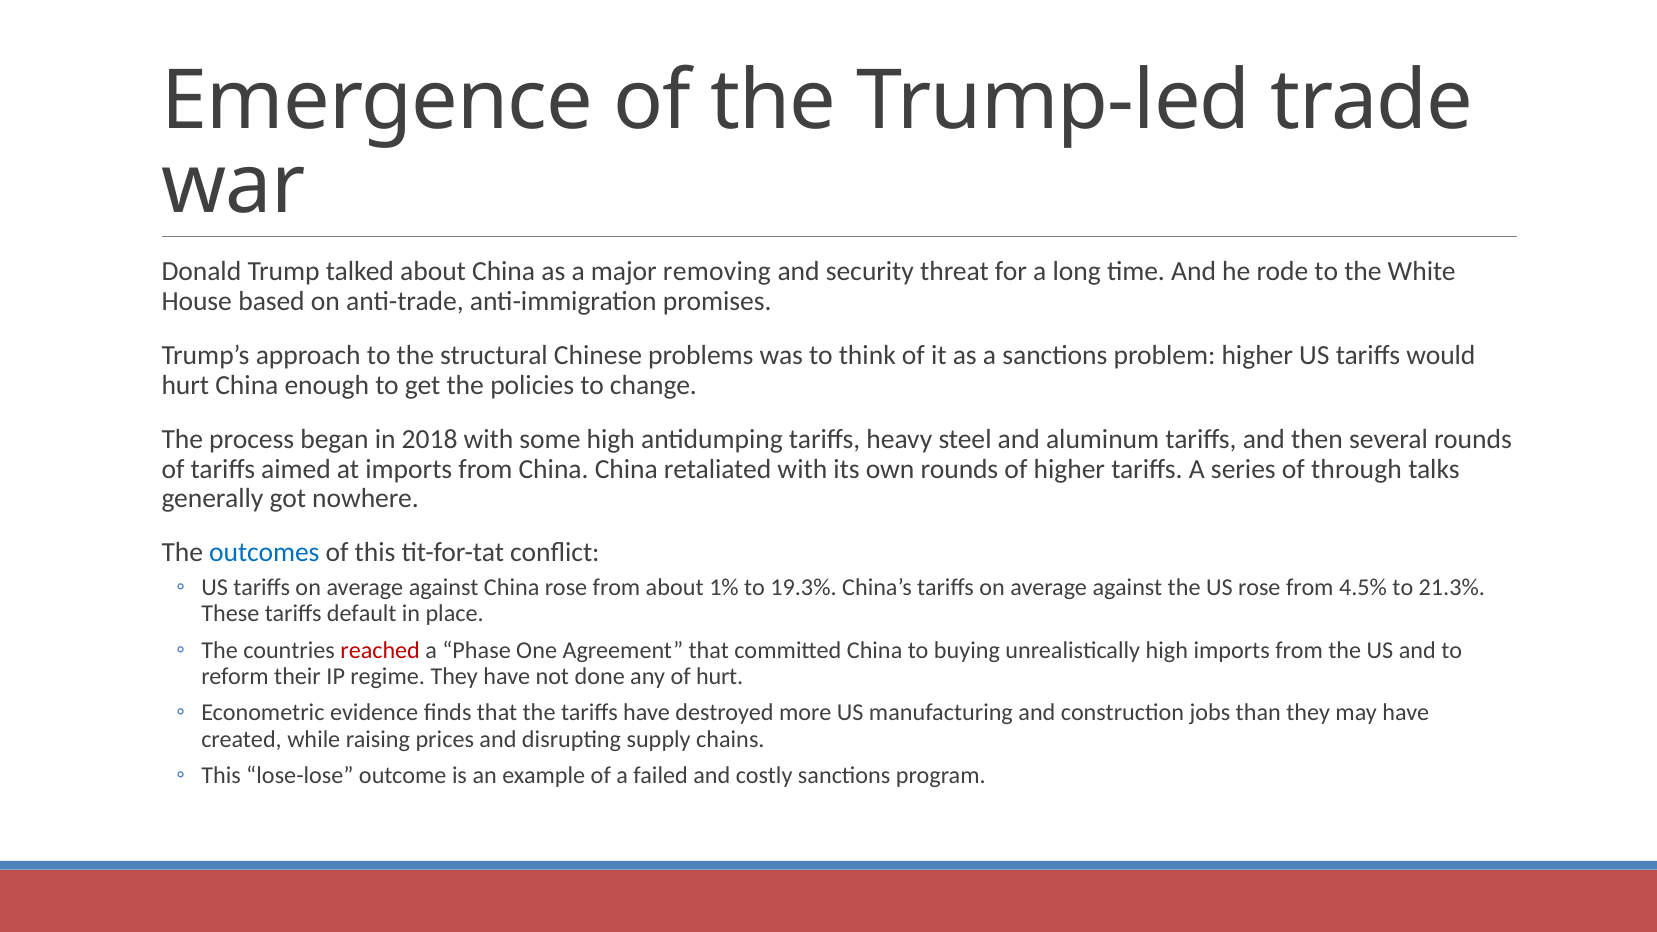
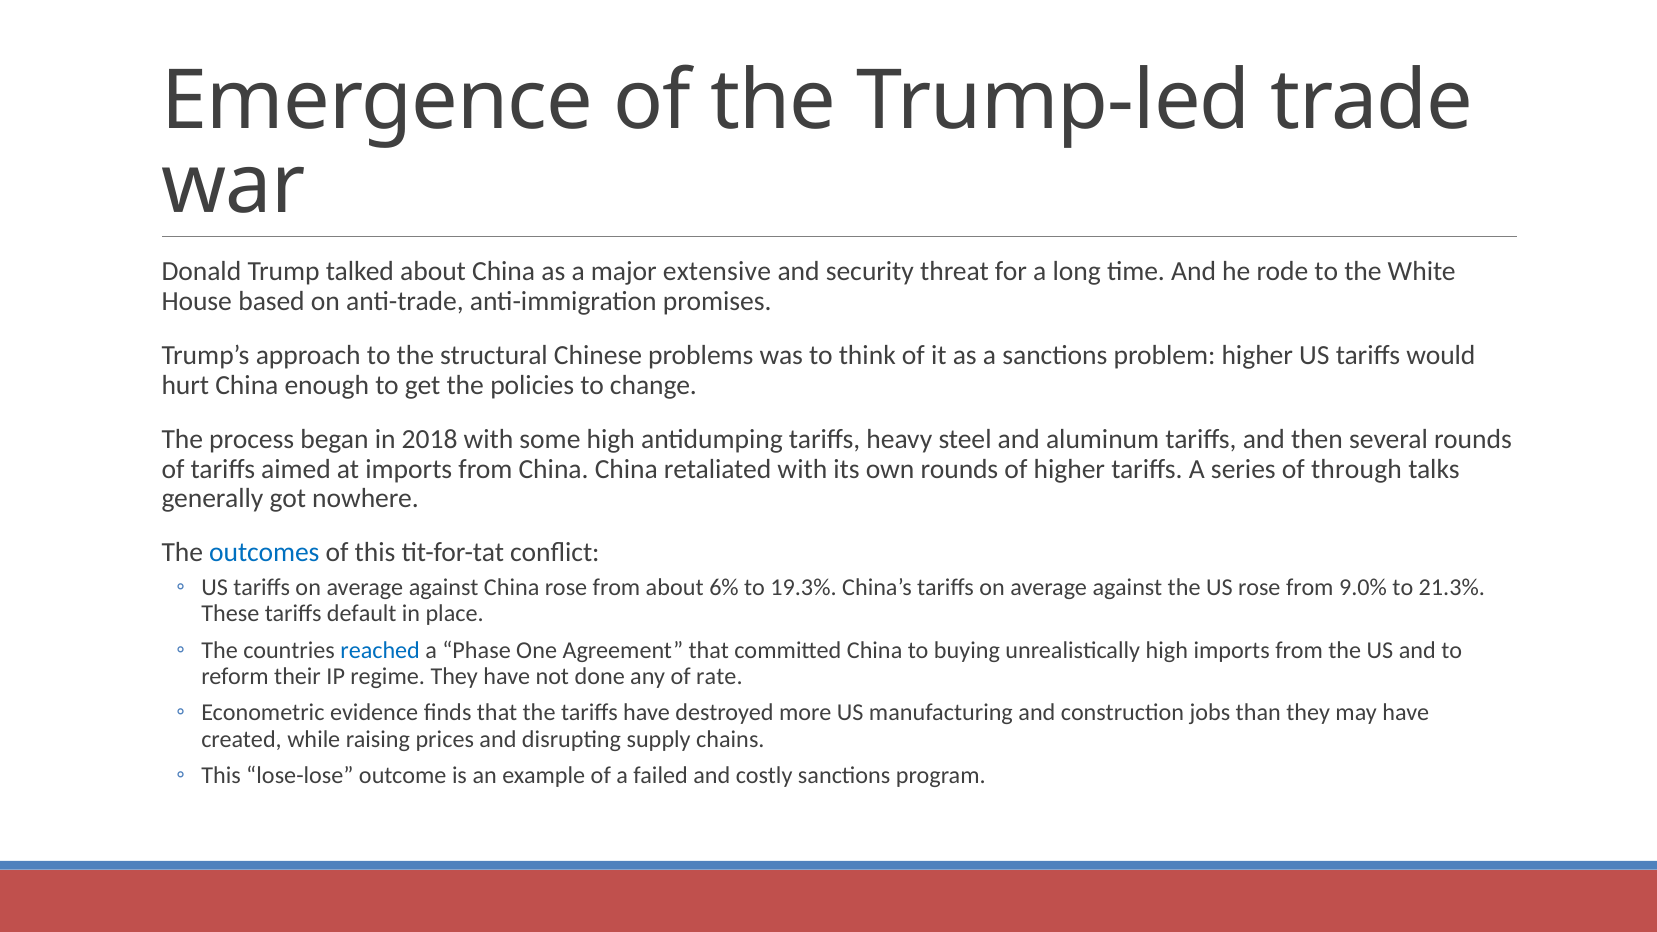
removing: removing -> extensive (717, 272)
1%: 1% -> 6% (724, 588)
4.5%: 4.5% -> 9.0% (1363, 588)
reached colour: red -> blue (380, 650)
of hurt: hurt -> rate (719, 677)
